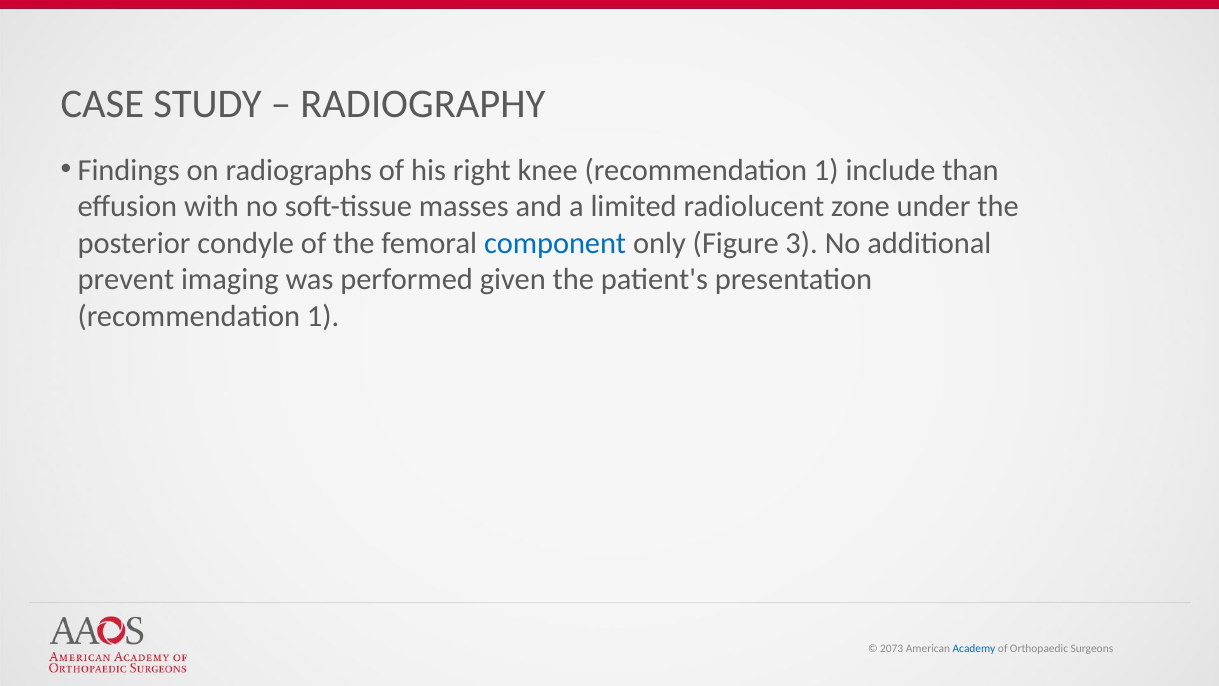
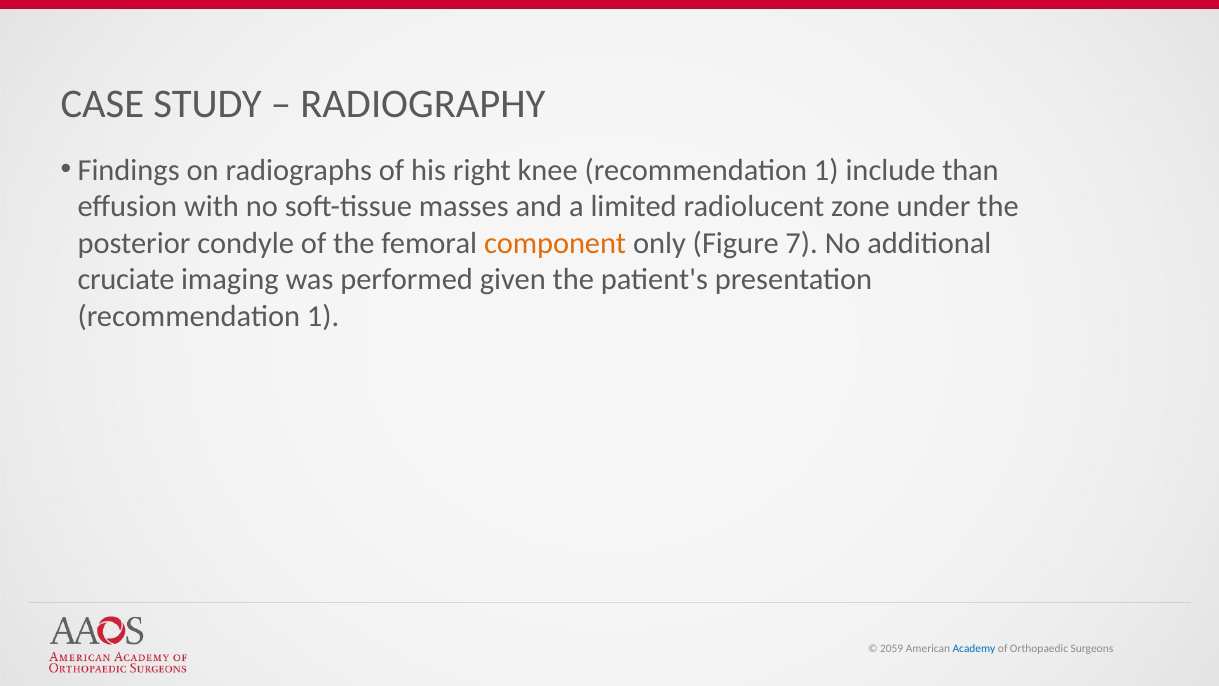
component colour: blue -> orange (555, 243)
3: 3 -> 7 (802, 243)
prevent: prevent -> cruciate (126, 280)
2073: 2073 -> 2059 (892, 648)
